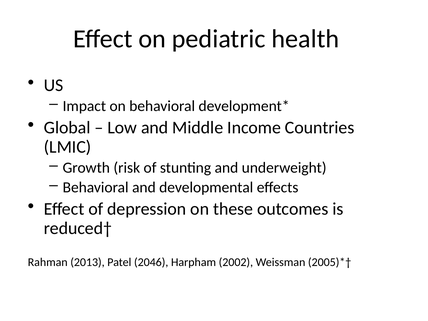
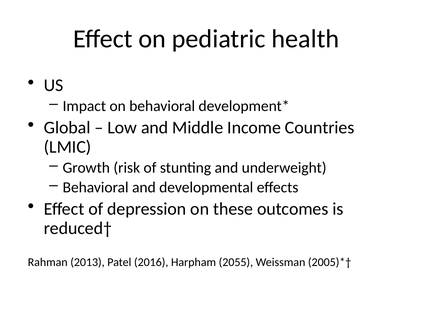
2046: 2046 -> 2016 (151, 262)
2002: 2002 -> 2055 (236, 262)
